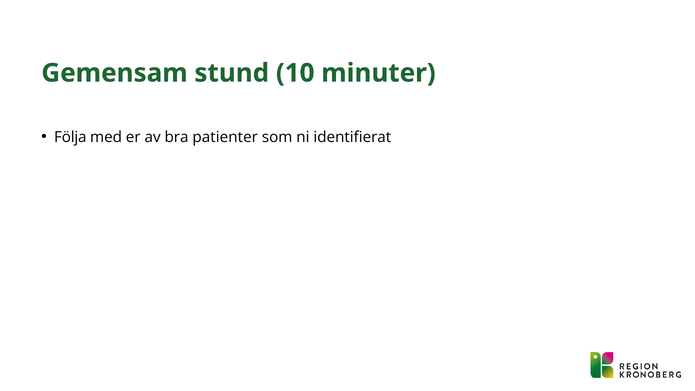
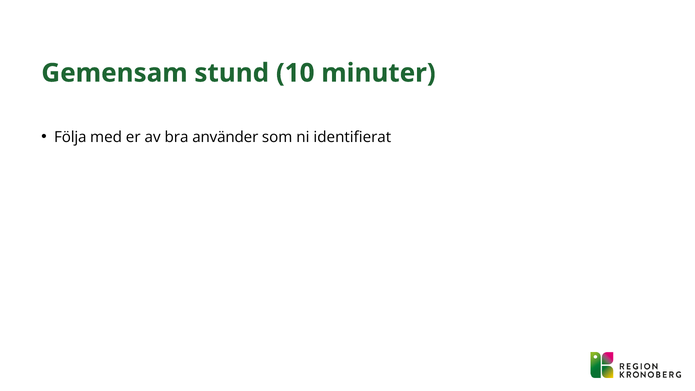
patienter: patienter -> använder (225, 137)
